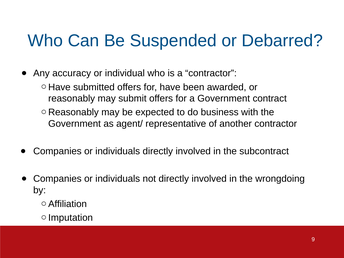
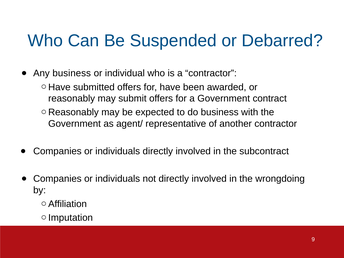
Any accuracy: accuracy -> business (72, 73)
